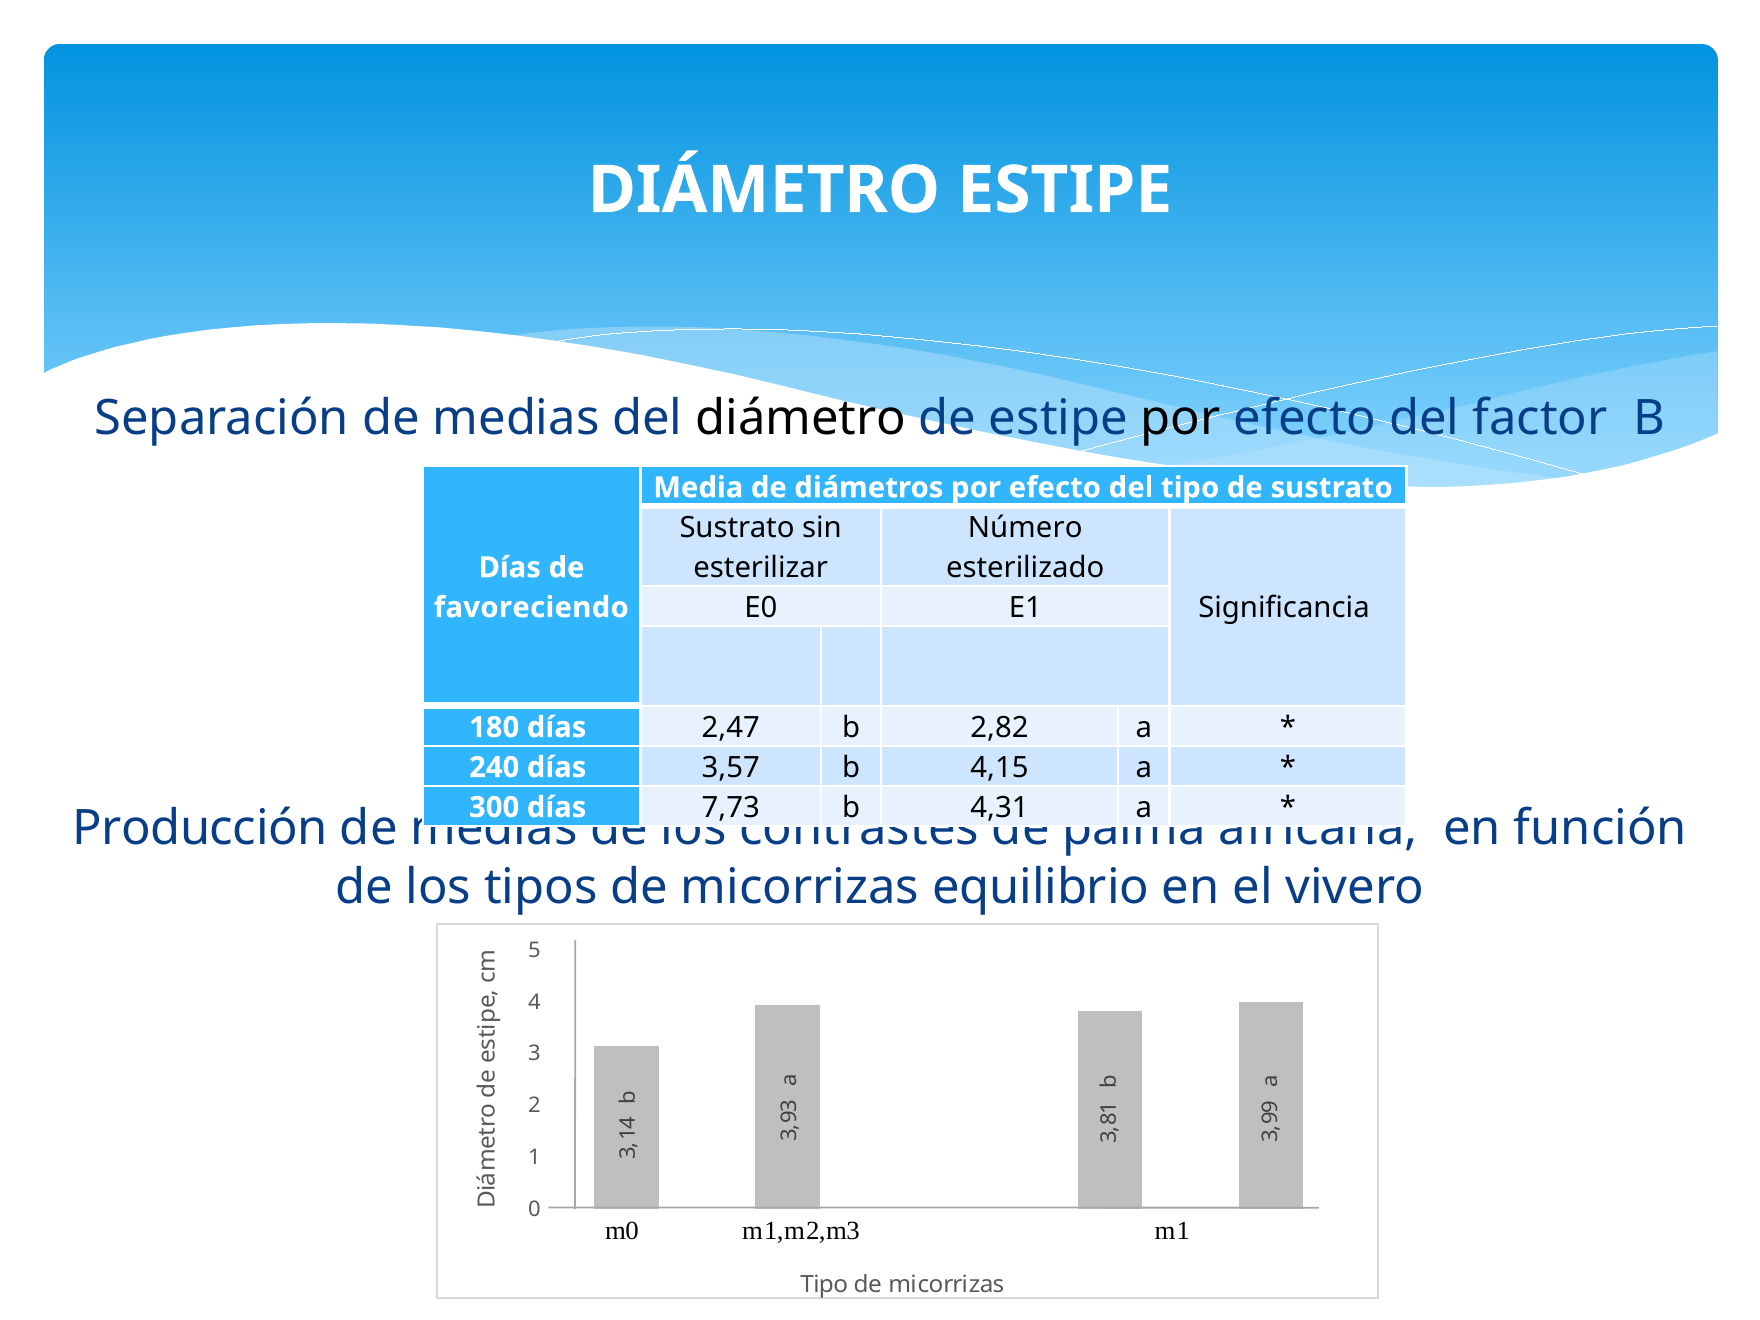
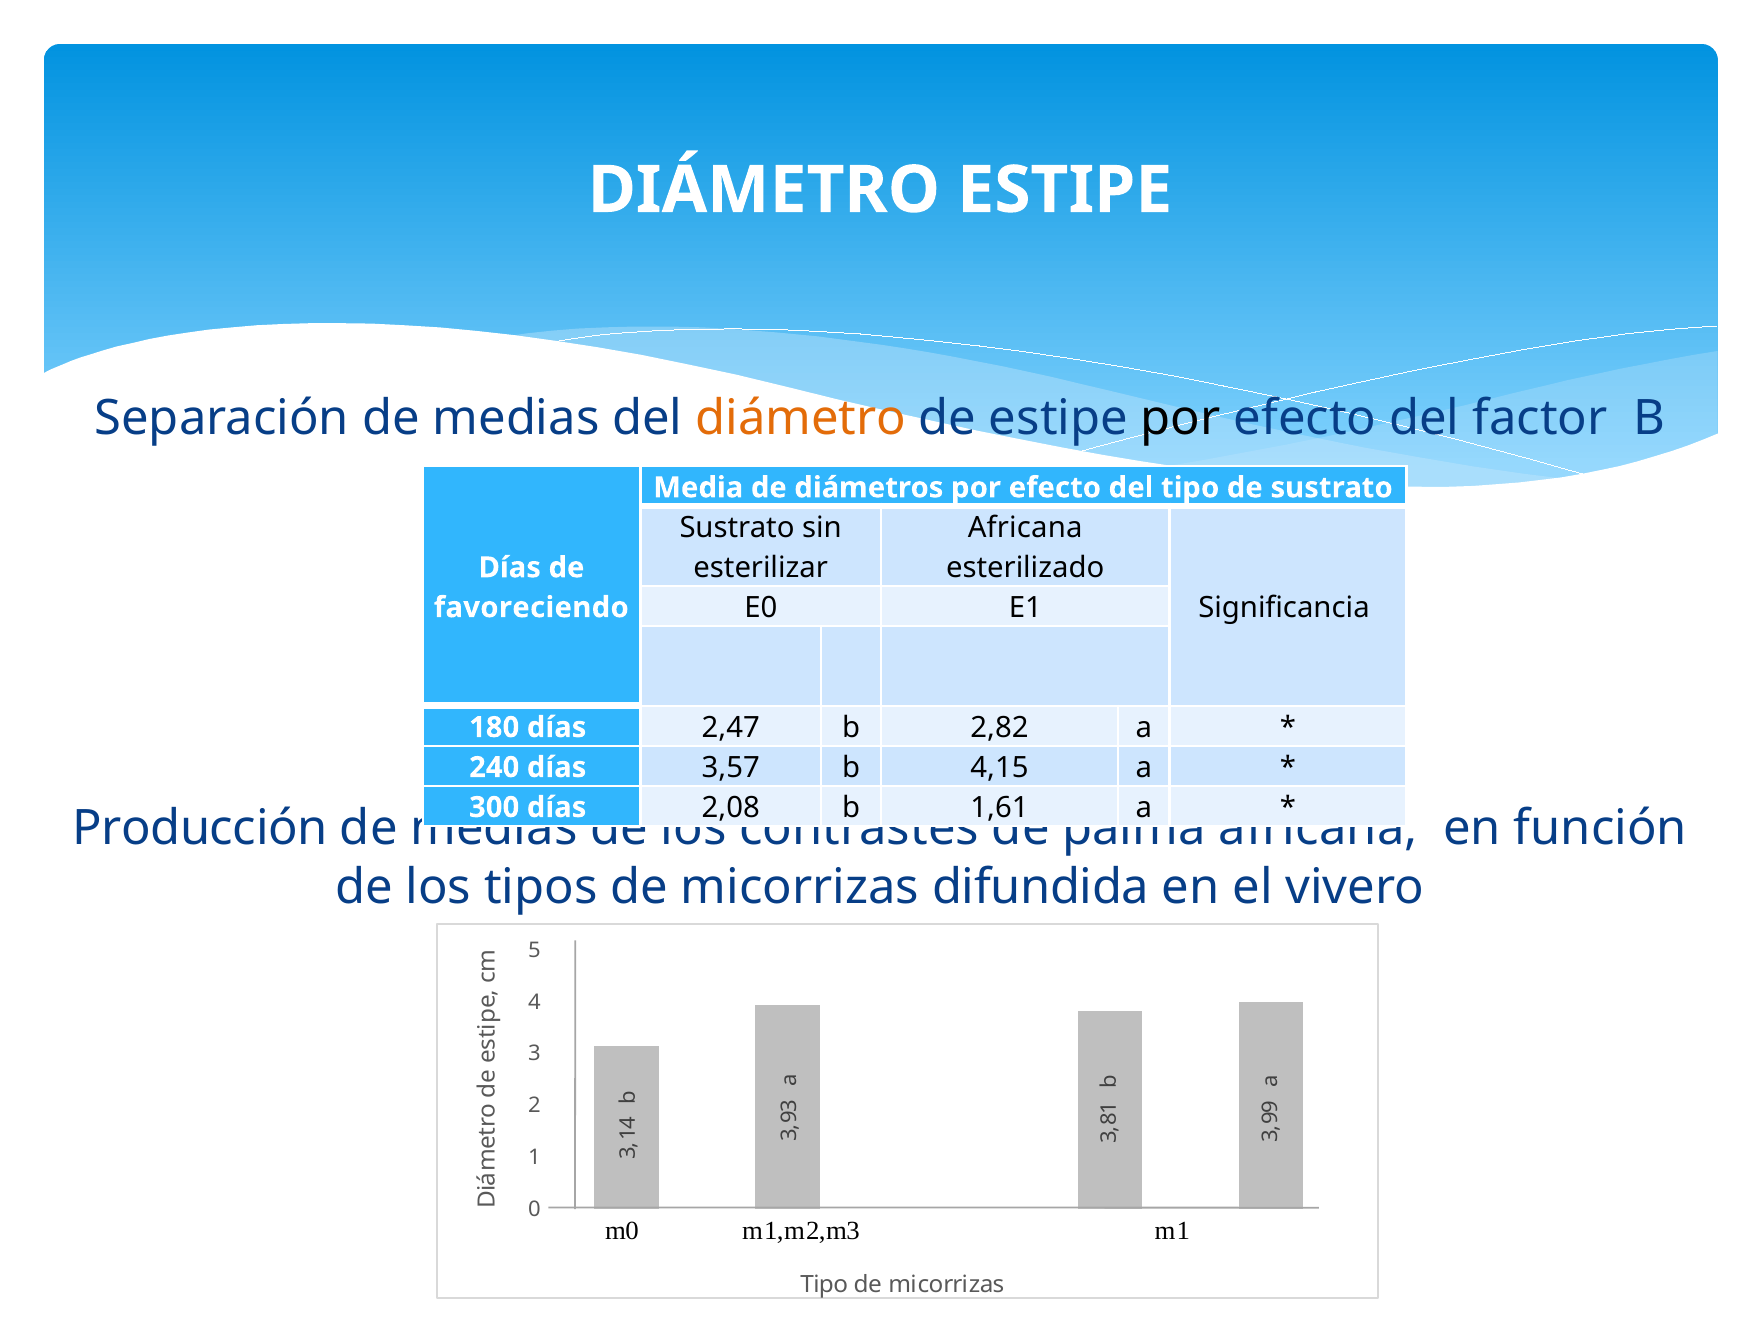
diámetro colour: black -> orange (801, 418)
Número: Número -> Africana (1025, 528)
7,73: 7,73 -> 2,08 (731, 807)
4,31: 4,31 -> 1,61 (1000, 807)
equilibrio: equilibrio -> difundida (1041, 887)
